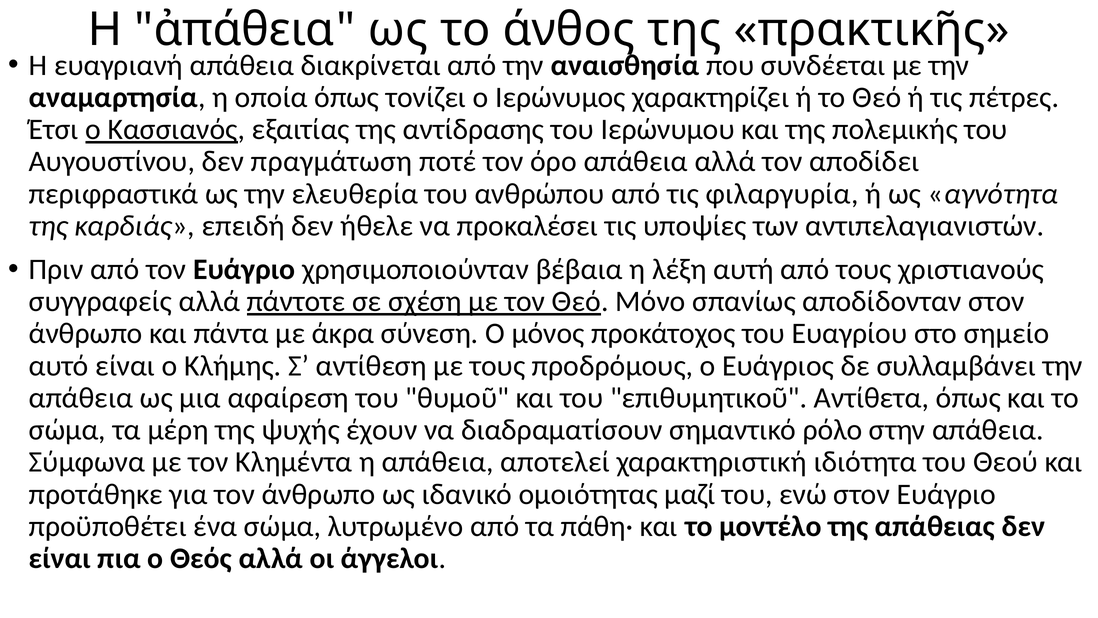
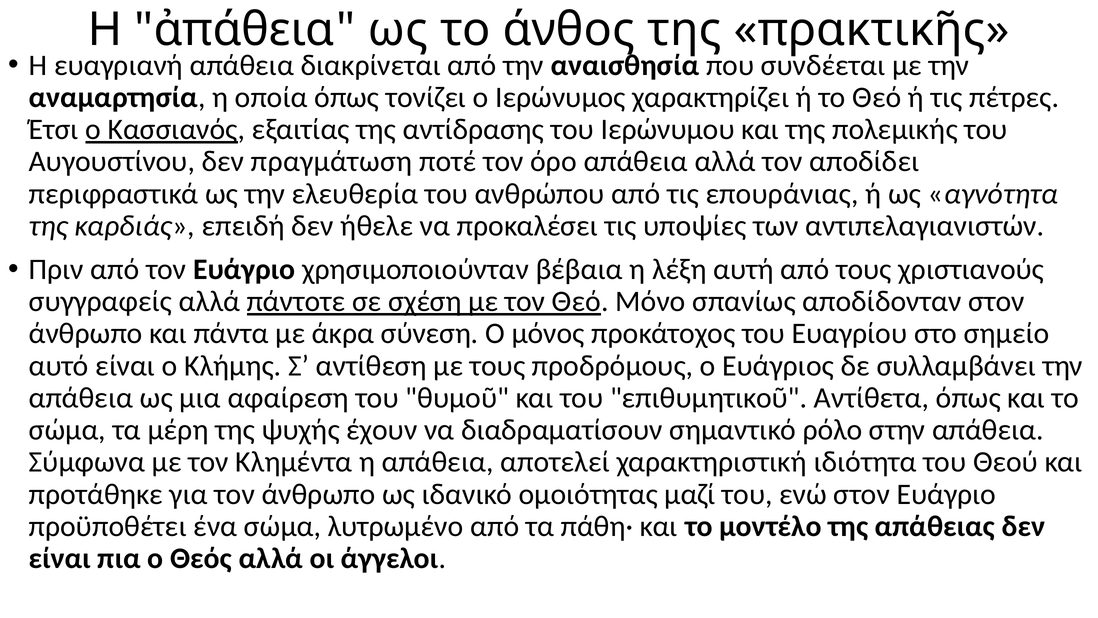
φιλαργυρία: φιλαργυρία -> επουράνιας (782, 194)
